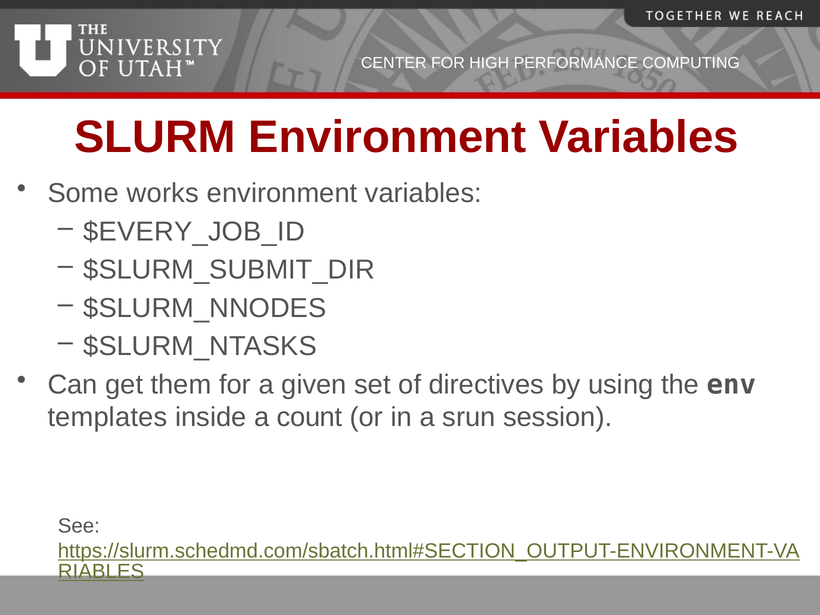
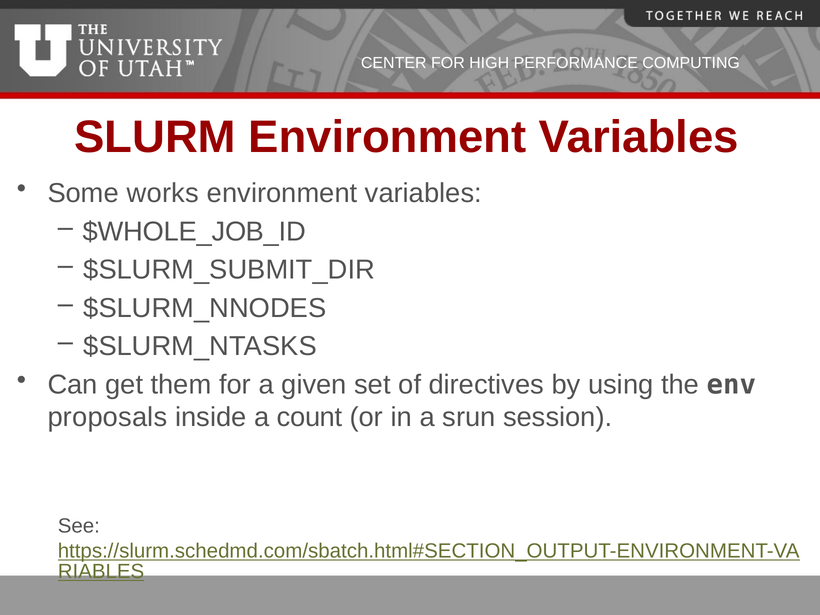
$EVERY_JOB_ID: $EVERY_JOB_ID -> $WHOLE_JOB_ID (194, 232)
templates: templates -> proposals (107, 417)
